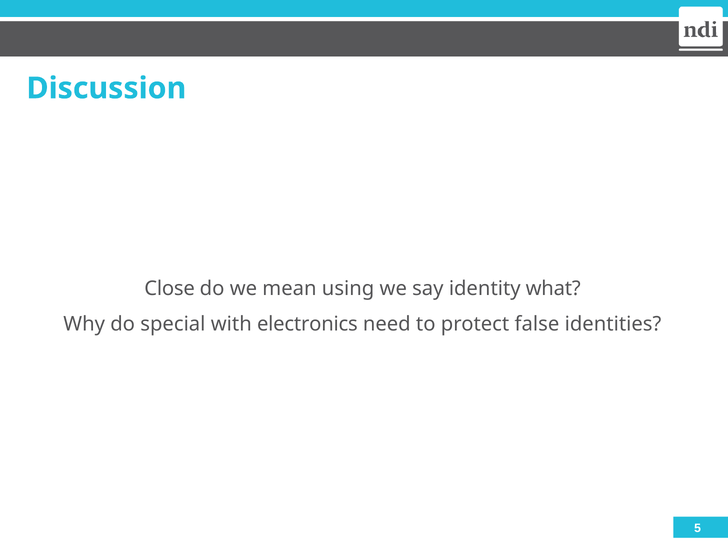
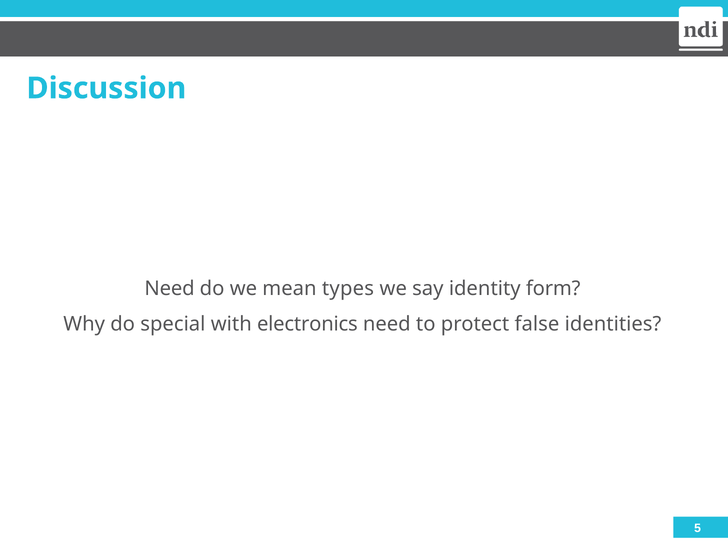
Close: Close -> Need (170, 288)
using: using -> types (348, 288)
what: what -> form (553, 288)
